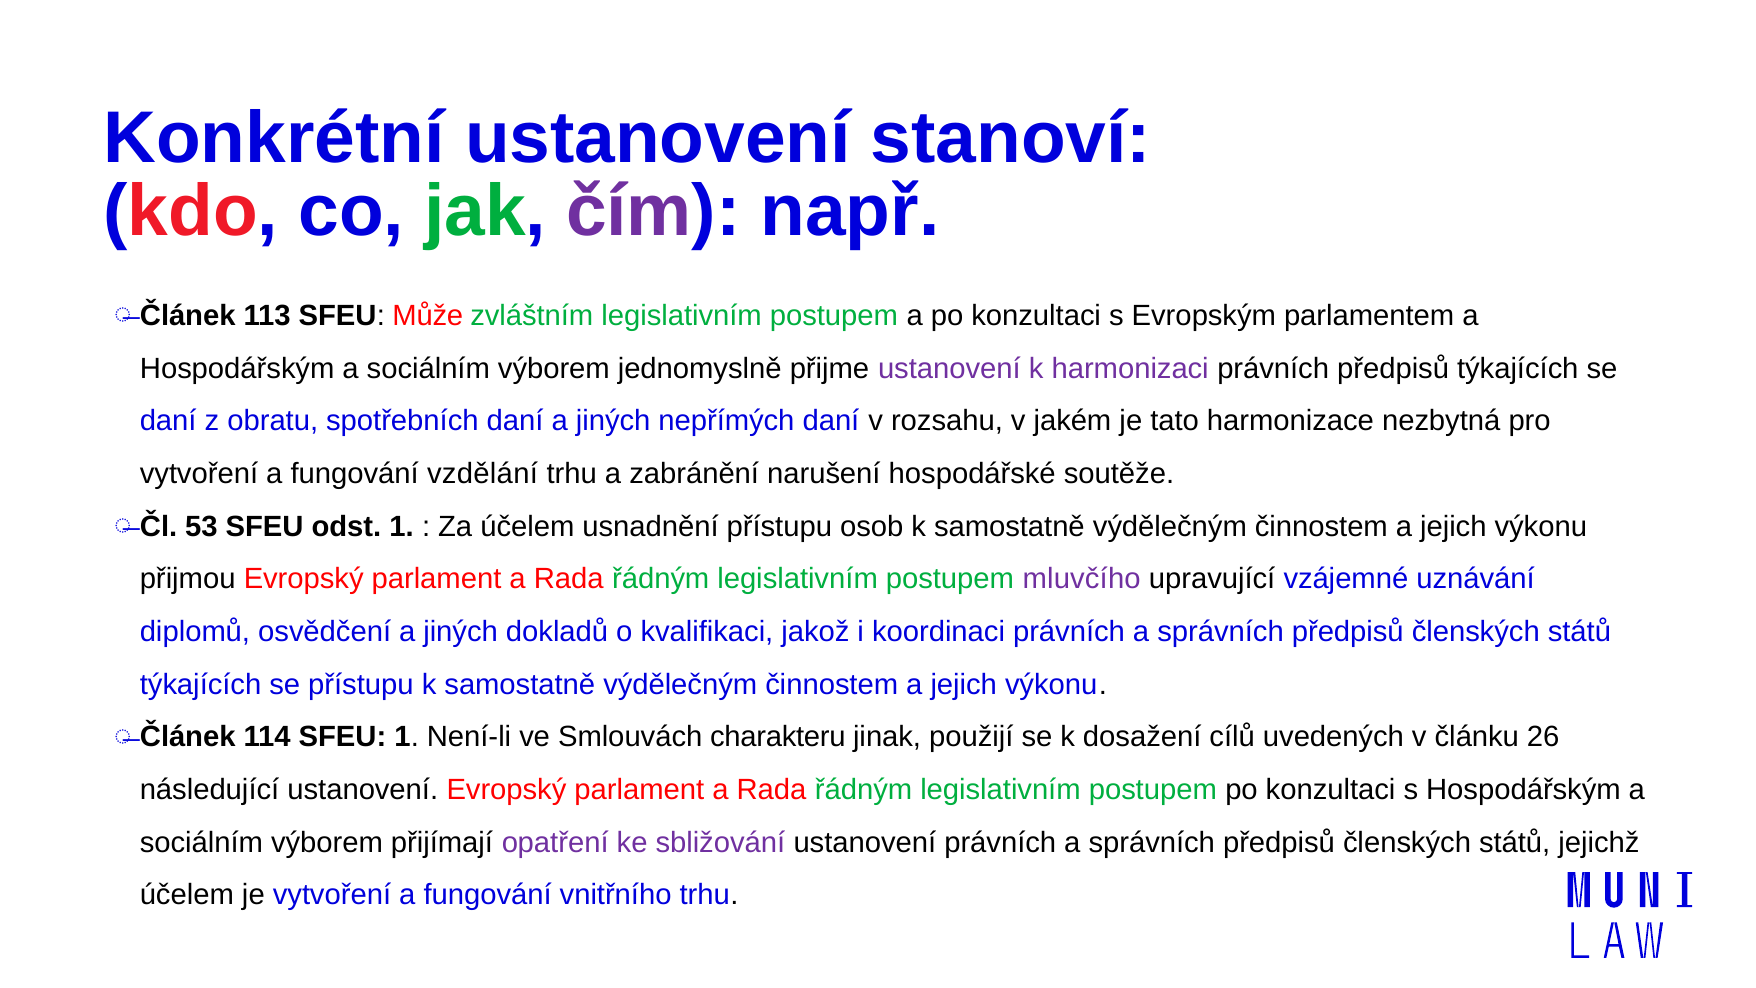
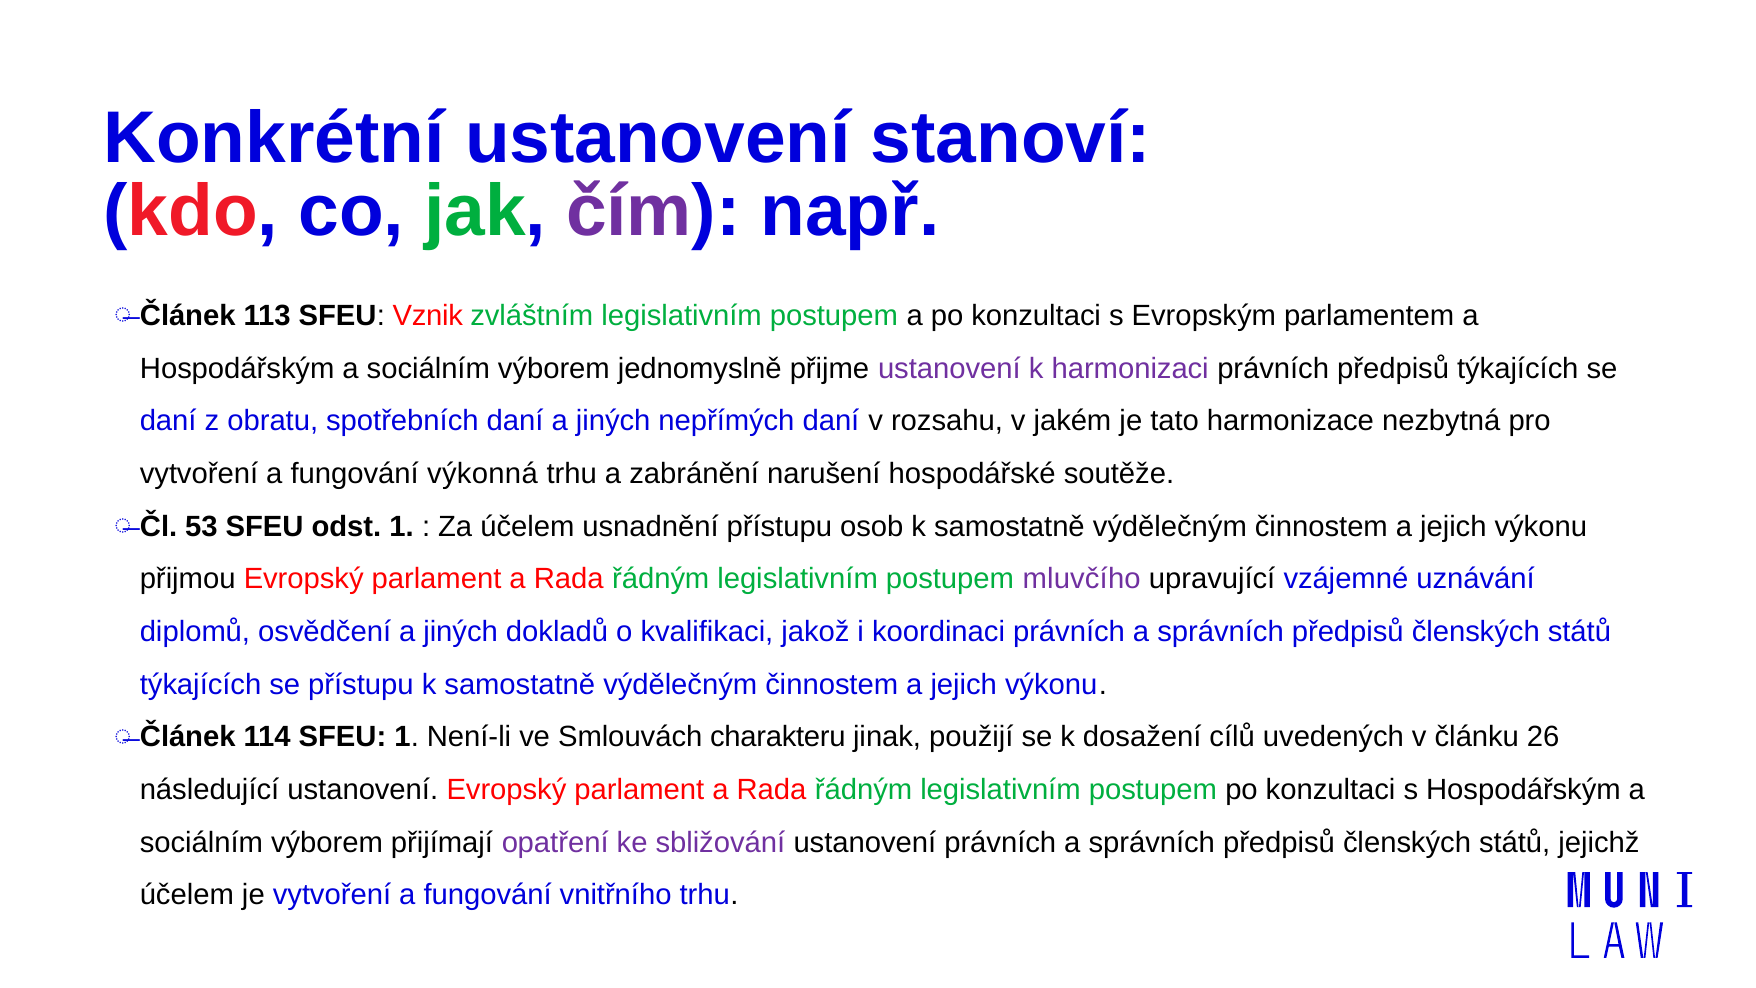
Může: Může -> Vznik (428, 316)
vzdělání: vzdělání -> výkonná (482, 474)
